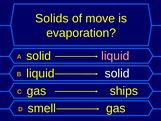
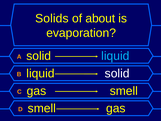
move: move -> about (100, 18)
liquid colour: pink -> light blue (115, 56)
gas ships: ships -> smell (124, 91)
